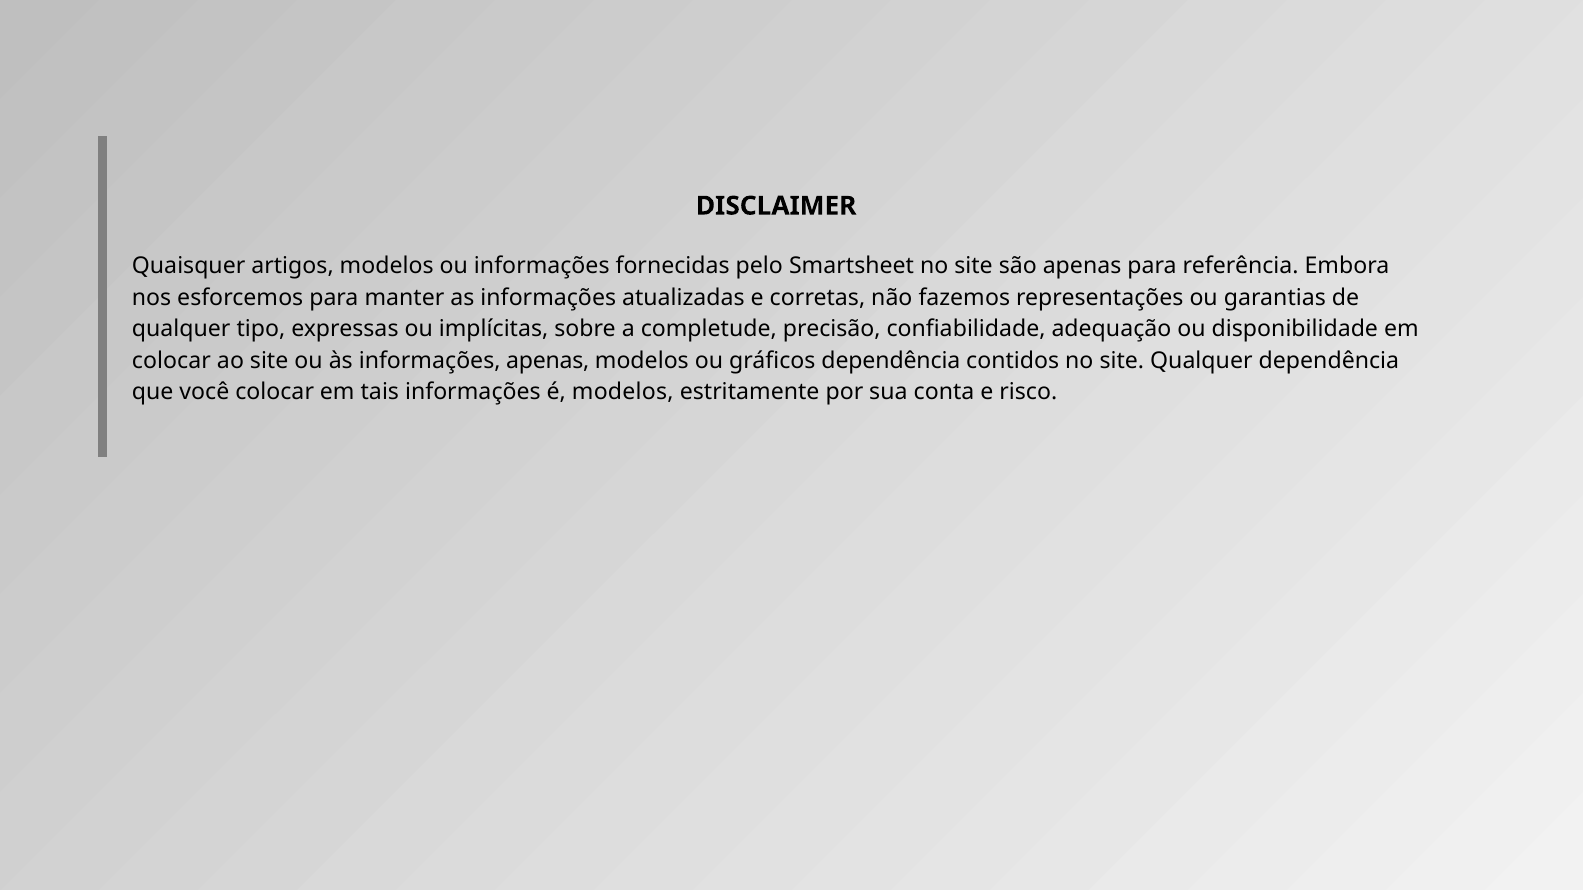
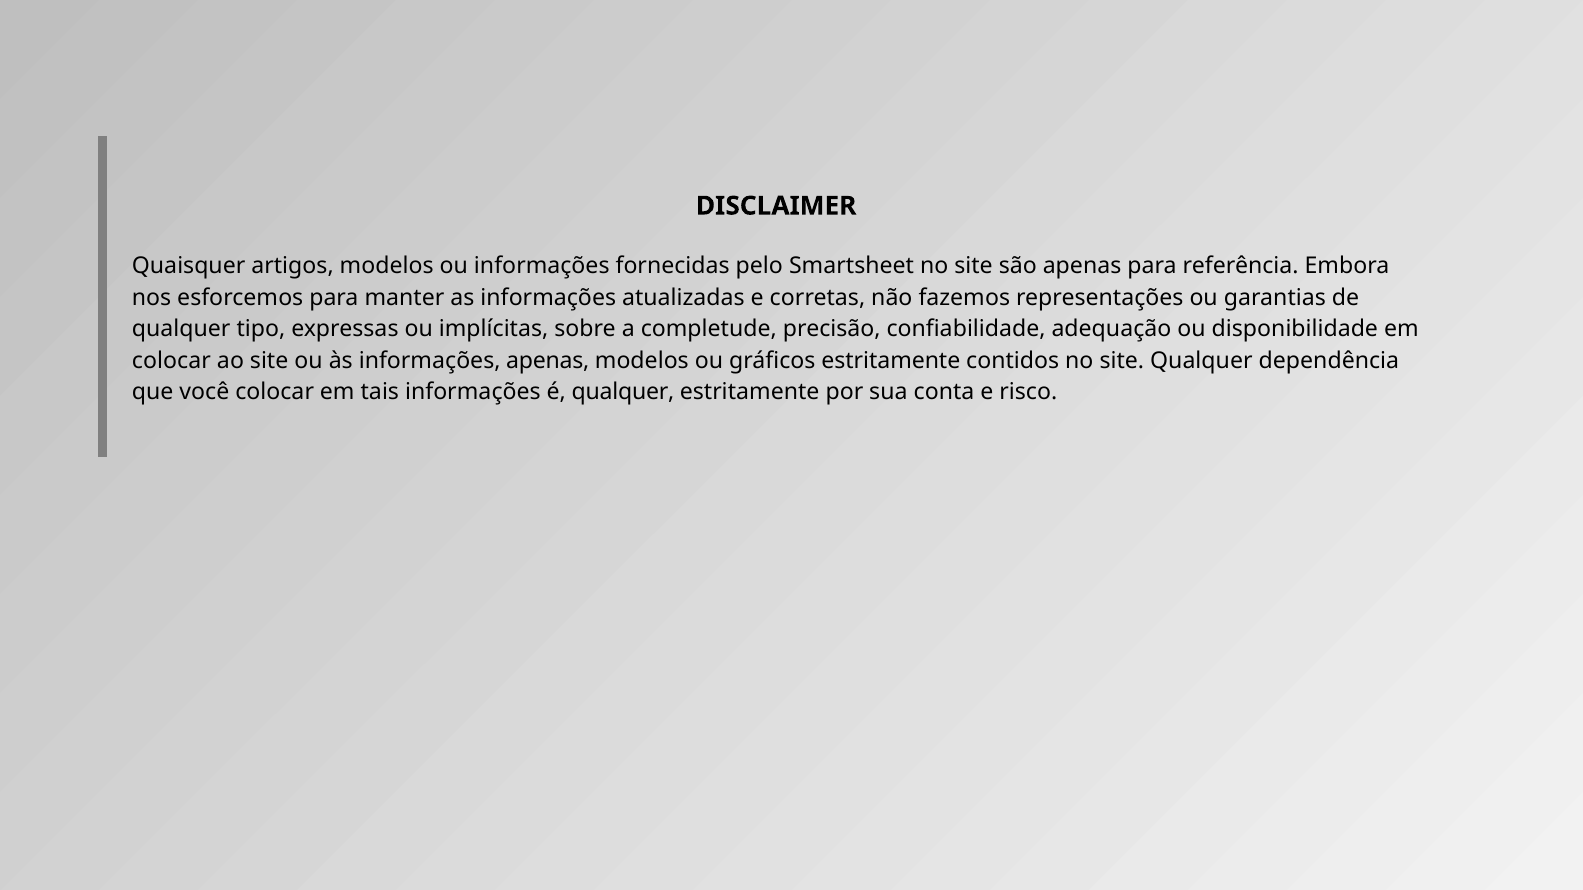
gráficos dependência: dependência -> estritamente (891, 361)
é modelos: modelos -> qualquer (623, 392)
